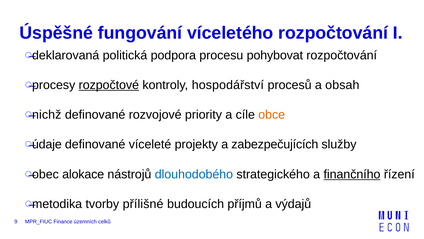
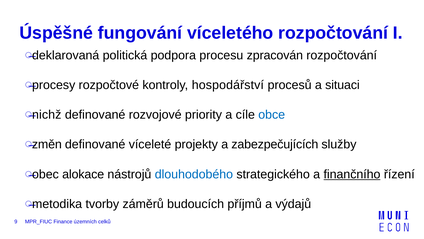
pohybovat: pohybovat -> zpracován (275, 55)
rozpočtové underline: present -> none (109, 85)
obsah: obsah -> situaci (342, 85)
obce colour: orange -> blue (272, 115)
údaje: údaje -> změn (47, 144)
přílišné: přílišné -> záměrů (143, 204)
